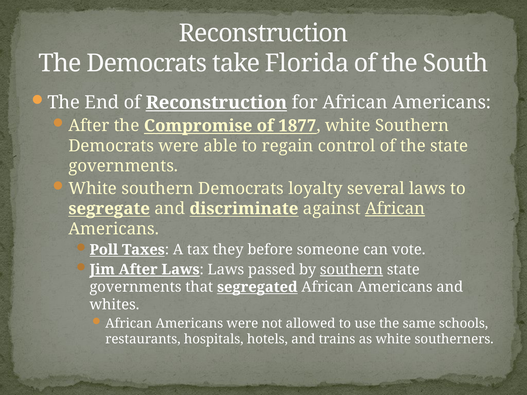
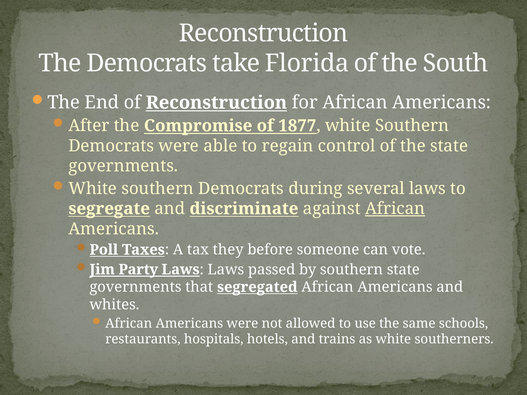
loyalty: loyalty -> during (315, 189)
Jim After: After -> Party (138, 270)
southern underline: present -> none (351, 270)
